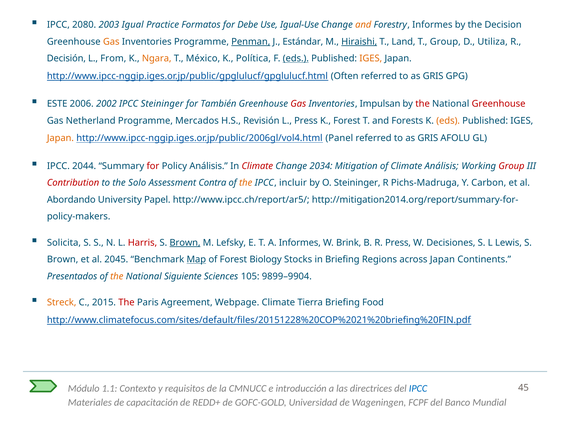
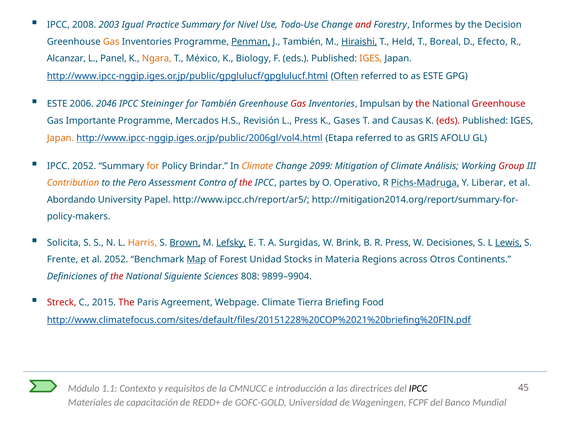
2080: 2080 -> 2008 (84, 25)
Practice Formatos: Formatos -> Summary (201, 25)
Debe: Debe -> Nivel (248, 25)
Igual-Use: Igual-Use -> Todo-Use (299, 25)
and colour: orange -> red (363, 25)
J Estándar: Estándar -> También (303, 42)
Land: Land -> Held (403, 42)
T Group: Group -> Boreal (445, 42)
Utiliza: Utiliza -> Efecto (493, 42)
Decisión: Decisión -> Alcanzar (66, 58)
From: From -> Panel (113, 58)
Política: Política -> Biology (253, 58)
eds underline: present -> none (296, 58)
Often underline: none -> present (345, 76)
GRIS: GRIS -> ESTE (433, 76)
2002: 2002 -> 2046 (106, 104)
Netherland: Netherland -> Importante (91, 121)
K Forest: Forest -> Gases (347, 121)
Forests: Forests -> Causas (407, 121)
eds colour: orange -> red (448, 121)
Panel: Panel -> Etapa (339, 138)
IPCC 2044: 2044 -> 2052 (84, 166)
for colour: red -> orange (153, 166)
Policy Análisis: Análisis -> Brindar (209, 166)
Climate colour: red -> orange (257, 166)
2034: 2034 -> 2099 (321, 166)
Contribution colour: red -> orange (73, 183)
Solo: Solo -> Pero (137, 183)
the colour: orange -> red (246, 183)
incluir: incluir -> partes (293, 183)
O Steininger: Steininger -> Operativo (357, 183)
Pichs-Madruga underline: none -> present (425, 183)
Carbon: Carbon -> Liberar (489, 183)
Harris colour: red -> orange (142, 242)
Lefsky underline: none -> present (231, 242)
A Informes: Informes -> Surgidas (300, 242)
Lewis underline: none -> present (508, 242)
Brown: Brown -> Frente (63, 259)
al 2045: 2045 -> 2052 (116, 259)
Biology: Biology -> Unidad (266, 259)
in Briefing: Briefing -> Materia (342, 259)
across Japan: Japan -> Otros (442, 259)
Presentados: Presentados -> Definiciones (72, 276)
the colour: orange -> red (117, 276)
105: 105 -> 808 (250, 276)
Streck colour: orange -> red (62, 302)
IPCC colour: blue -> black (418, 388)
